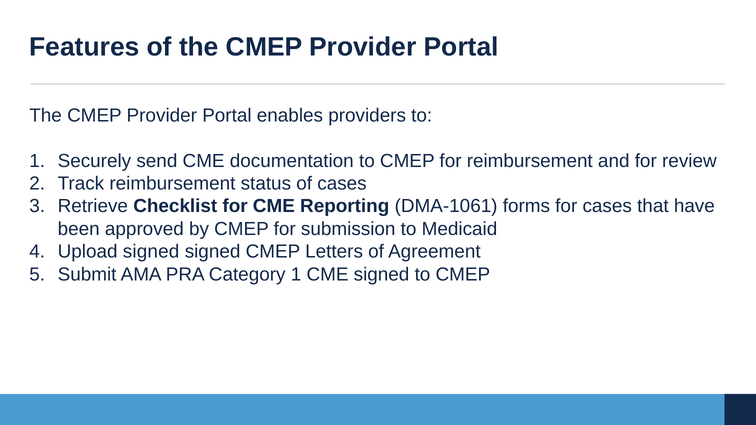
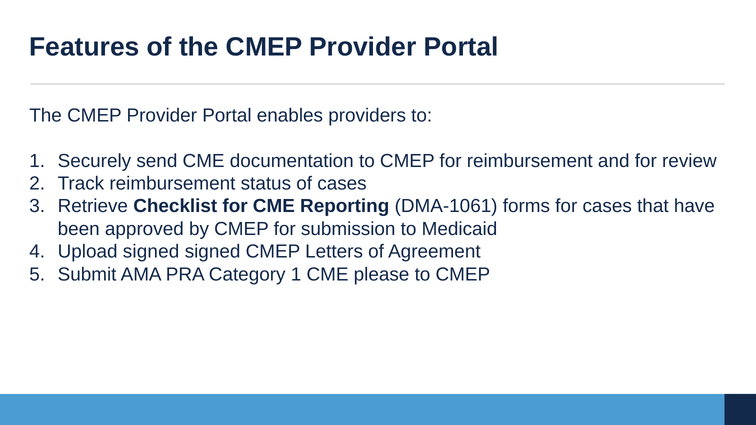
CME signed: signed -> please (382, 274)
